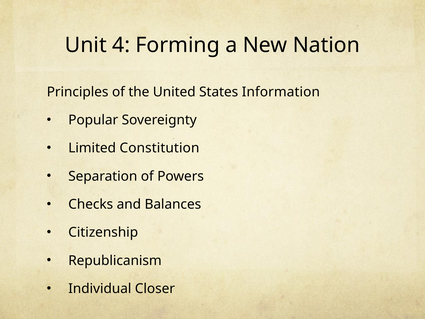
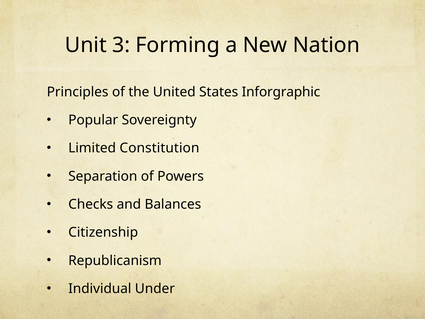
4: 4 -> 3 (121, 45)
Information: Information -> Inforgraphic (281, 92)
Closer: Closer -> Under (155, 289)
